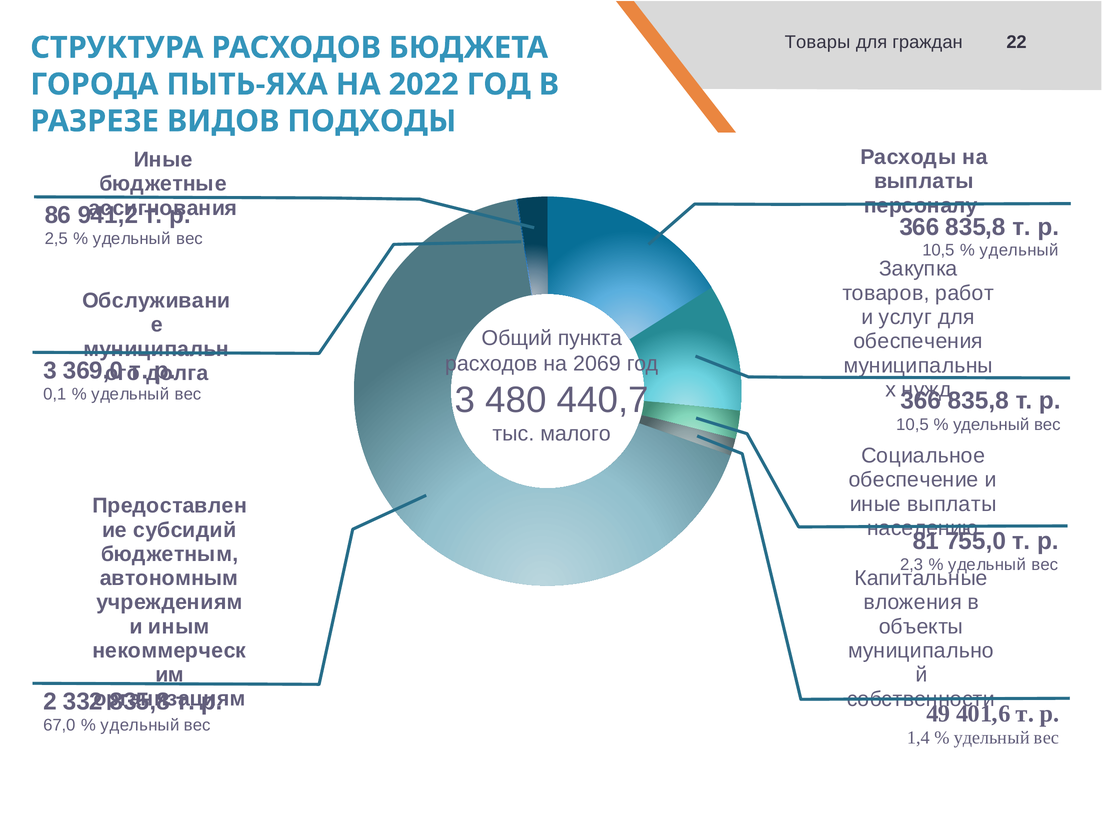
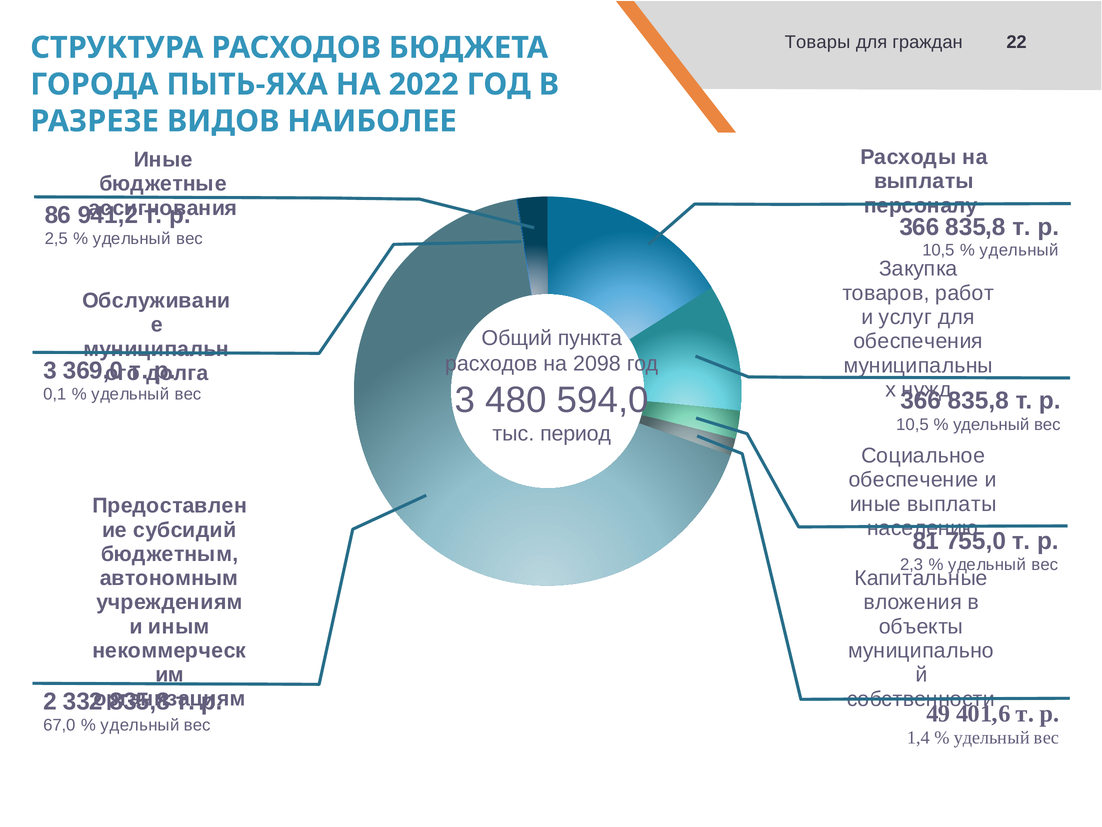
ПОДХОДЫ: ПОДХОДЫ -> НАИБОЛЕЕ (372, 121)
2069: 2069 -> 2098 (597, 364)
440,7: 440,7 -> 594,0 (603, 400)
малого: малого -> период (576, 433)
